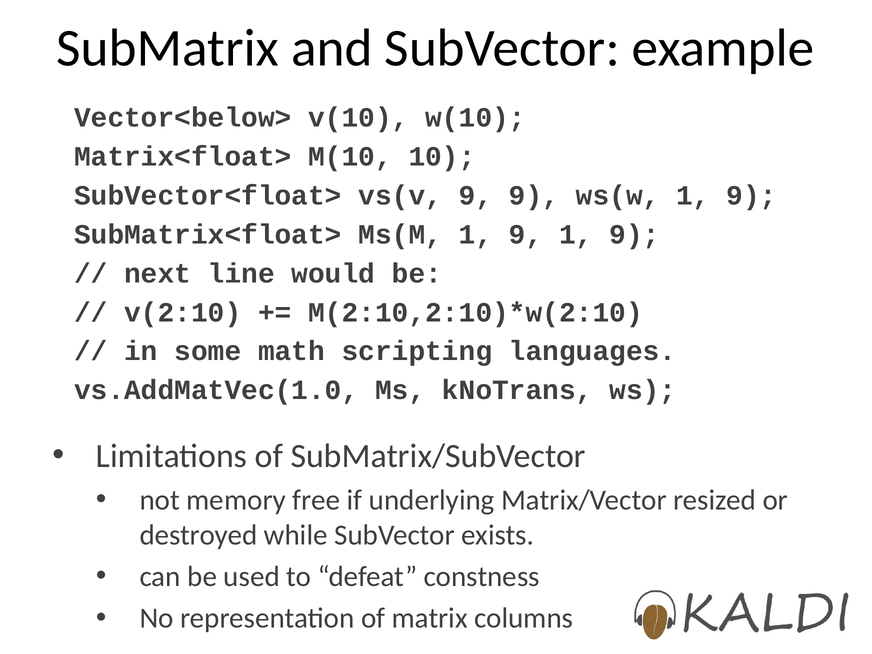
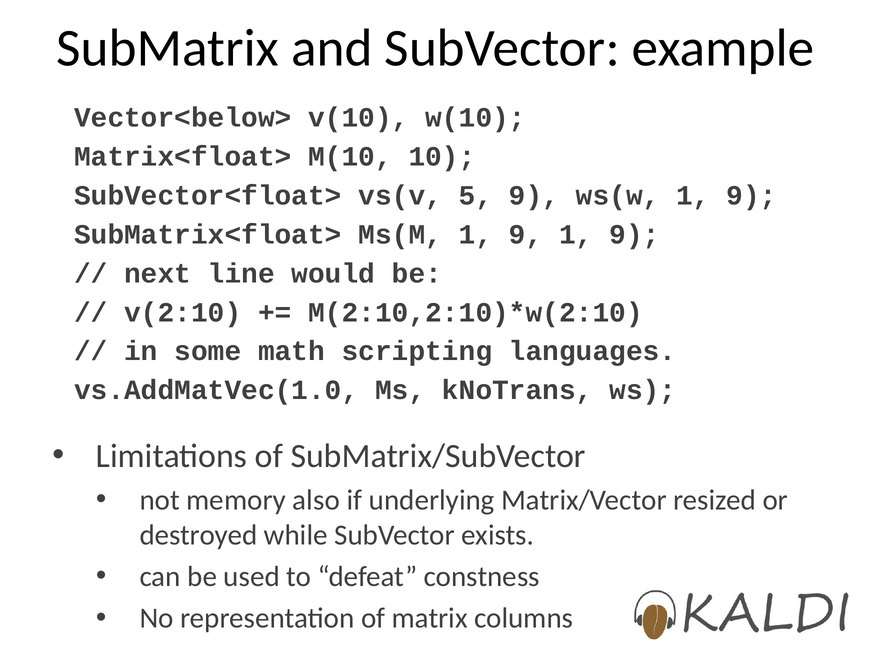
vs(v 9: 9 -> 5 (476, 195)
free: free -> also (316, 500)
